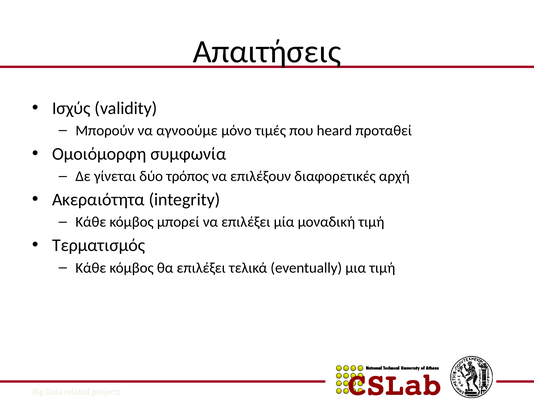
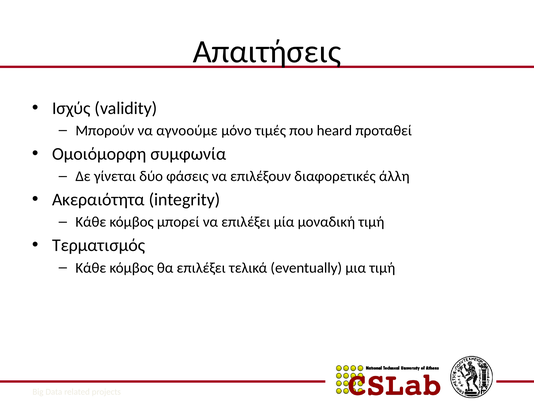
τρόπος: τρόπος -> φάσεις (187, 176)
αρχή: αρχή -> άλλη (394, 176)
